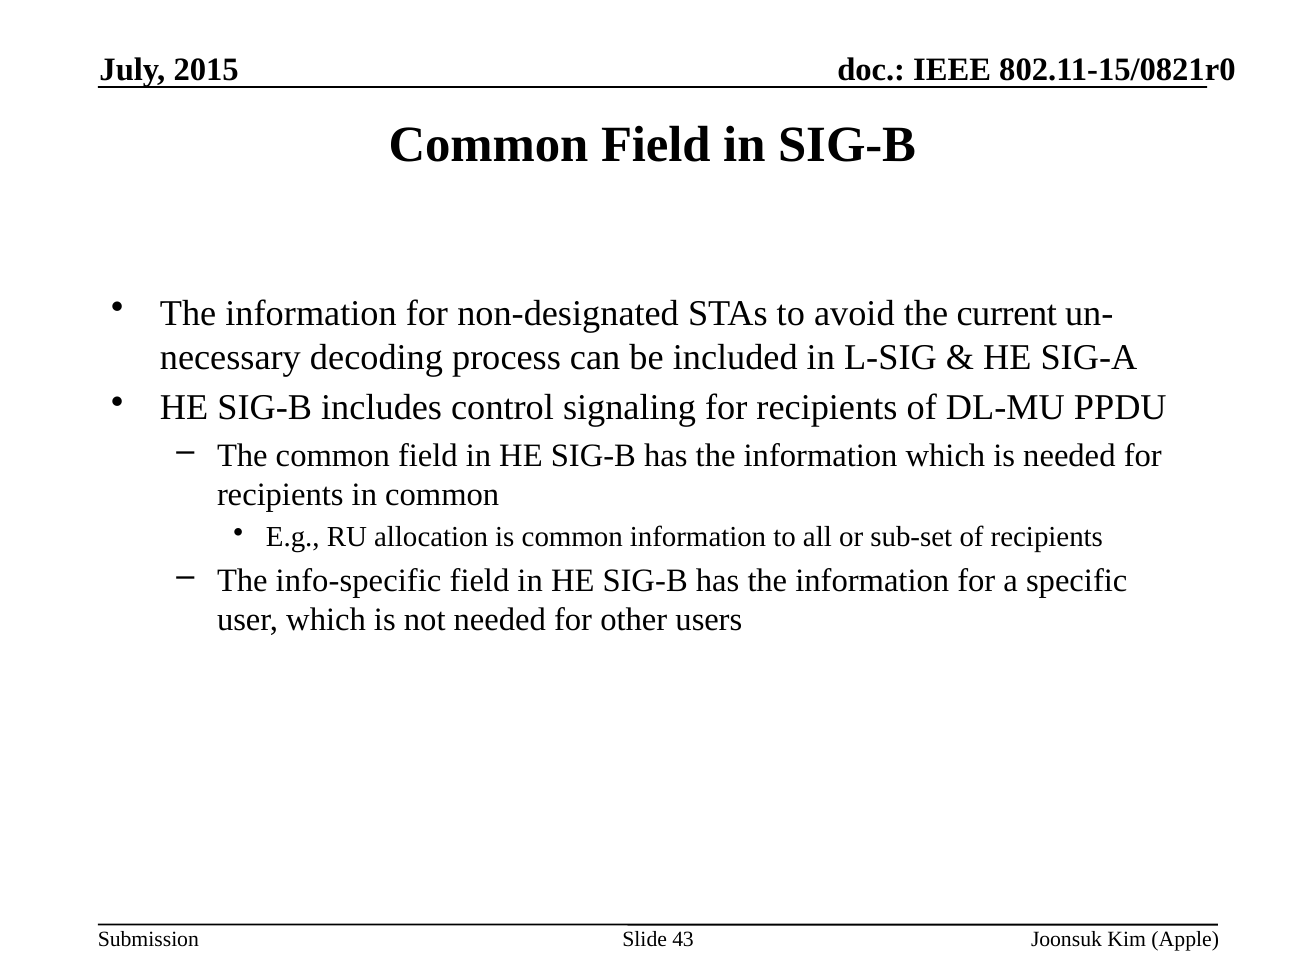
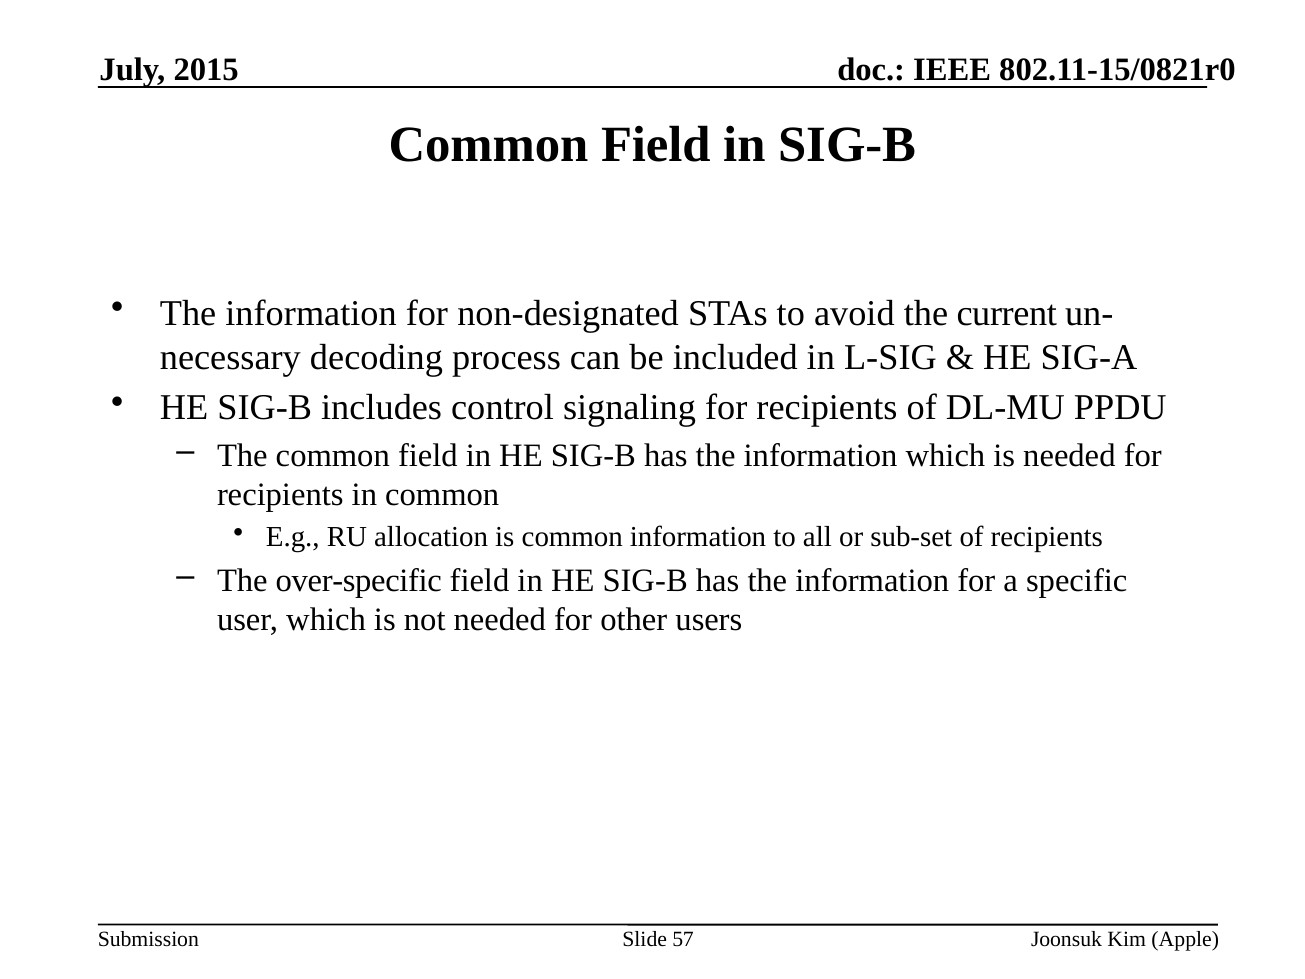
info-specific: info-specific -> over-specific (359, 581)
43: 43 -> 57 (683, 939)
